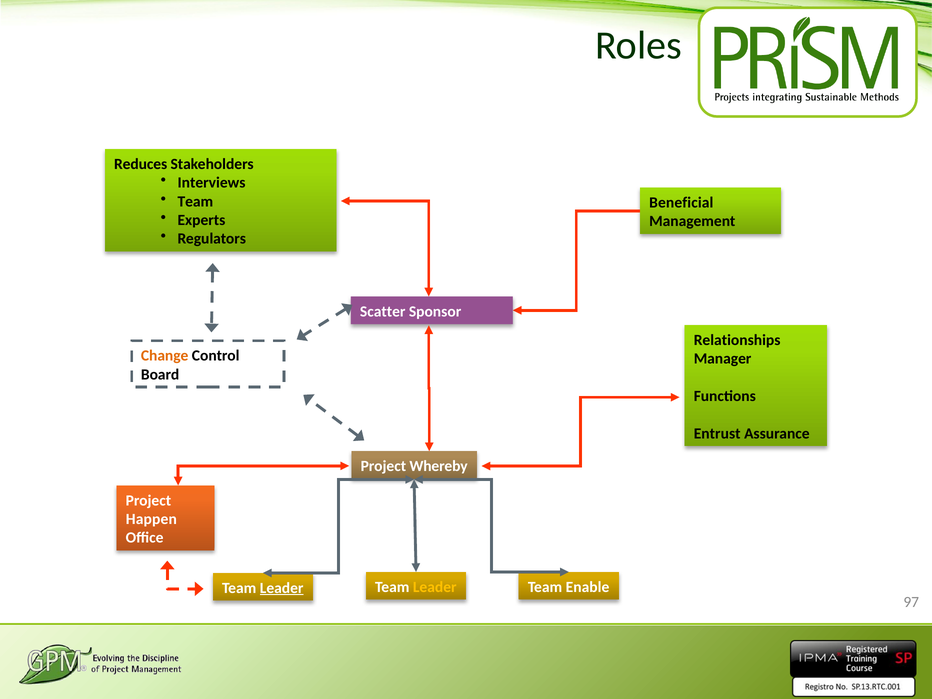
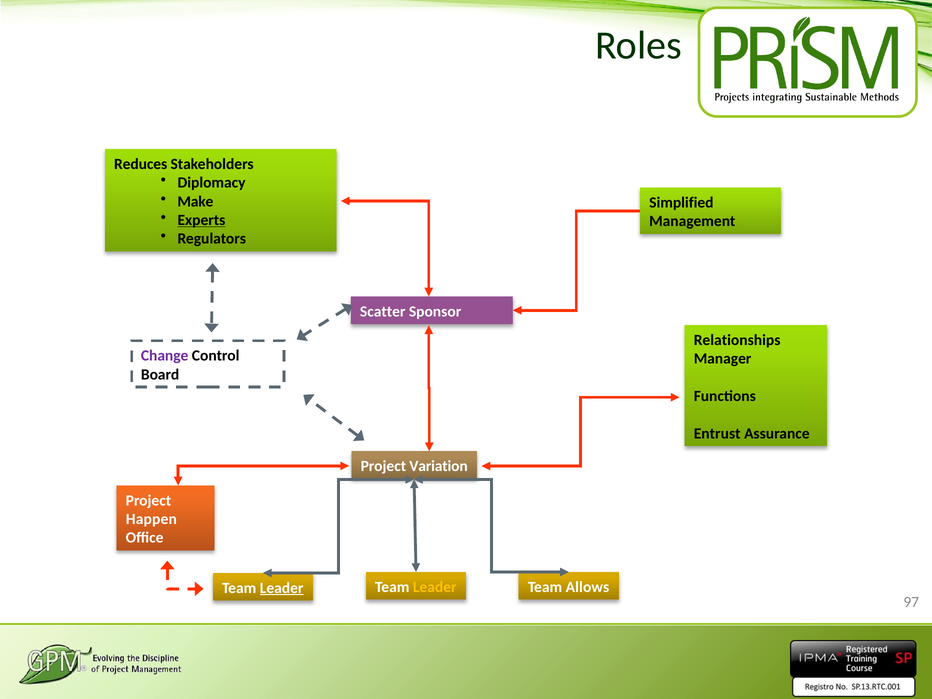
Interviews: Interviews -> Diplomacy (212, 183)
Team: Team -> Make (195, 201)
Beneficial: Beneficial -> Simplified (681, 203)
Experts underline: none -> present (201, 220)
Change colour: orange -> purple (165, 356)
Whereby: Whereby -> Variation (439, 466)
Enable: Enable -> Allows (587, 587)
